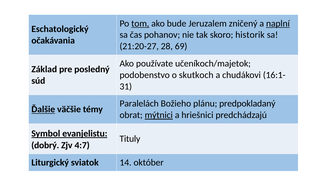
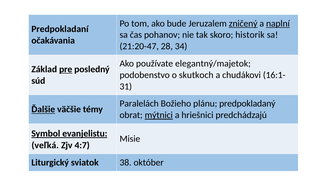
tom underline: present -> none (140, 23)
zničený underline: none -> present (243, 23)
Eschatologický: Eschatologický -> Predpokladaní (60, 29)
21:20-27: 21:20-27 -> 21:20-47 (139, 47)
69: 69 -> 34 (181, 47)
učeníkoch/majetok: učeníkoch/majetok -> elegantný/majetok (213, 64)
pre underline: none -> present (66, 70)
Tituly: Tituly -> Misie (130, 139)
dobrý: dobrý -> veľká (45, 146)
14: 14 -> 38 (126, 163)
